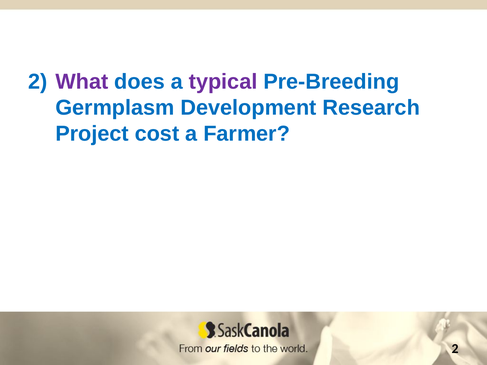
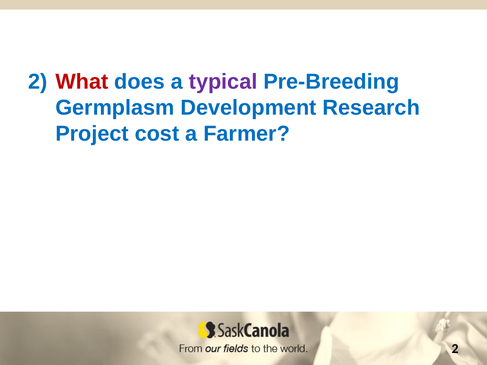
What colour: purple -> red (82, 82)
